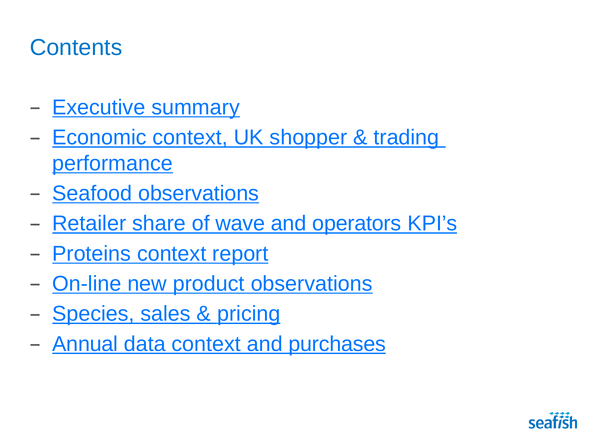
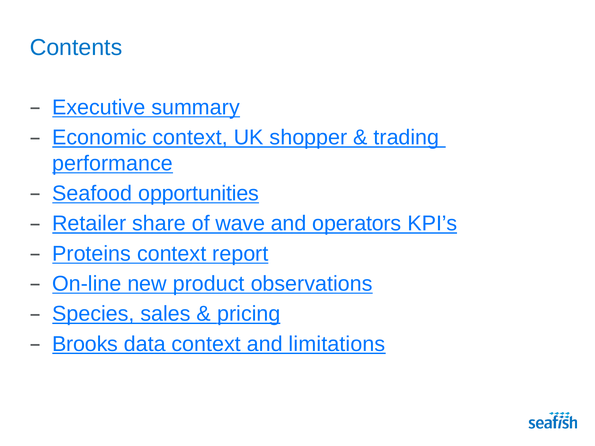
Seafood observations: observations -> opportunities (199, 194)
Annual: Annual -> Brooks (85, 344)
purchases: purchases -> limitations (337, 344)
